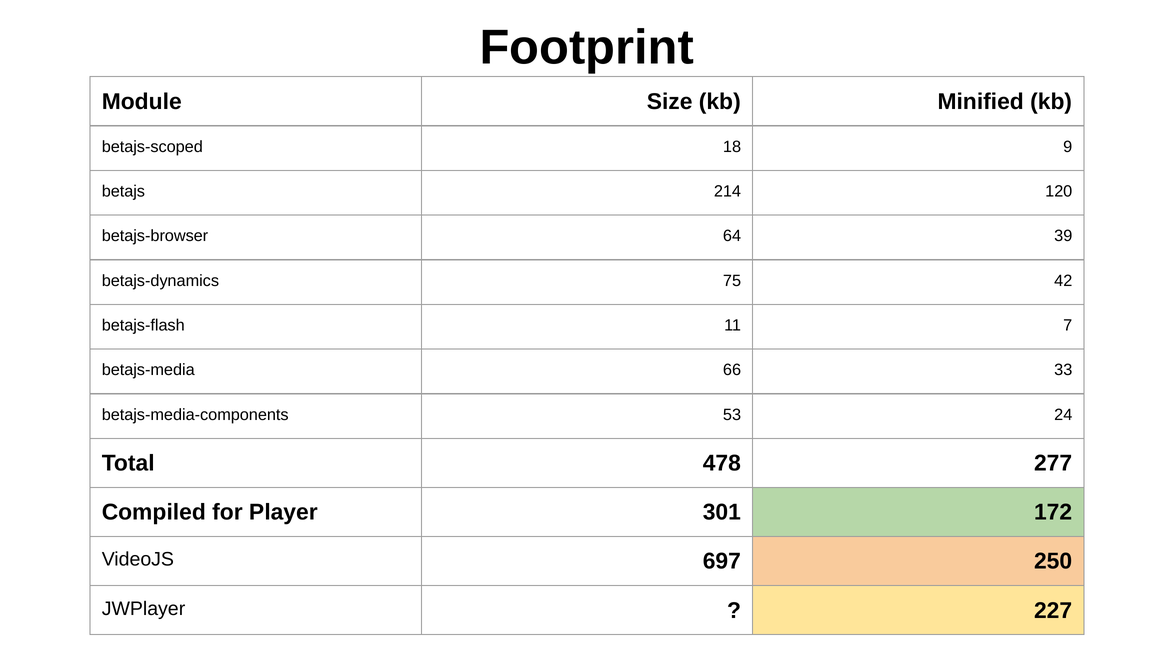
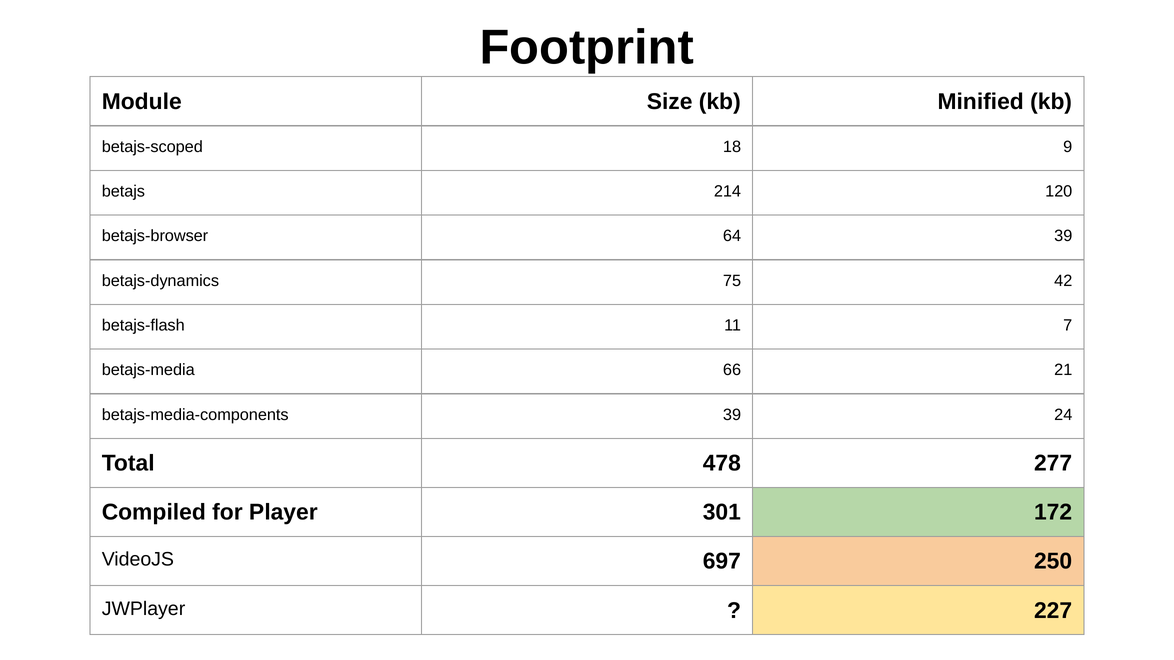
33: 33 -> 21 (1063, 370)
betajs-media-components 53: 53 -> 39 (732, 415)
